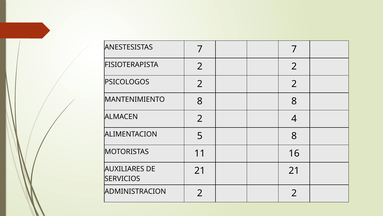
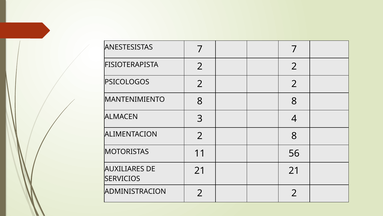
ALMACEN 2: 2 -> 3 (200, 118)
ALIMENTACION 5: 5 -> 2 (200, 136)
16: 16 -> 56 (294, 153)
